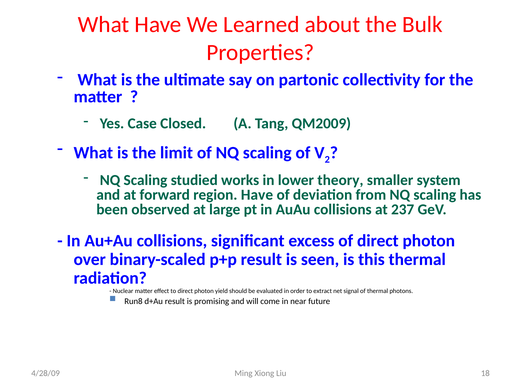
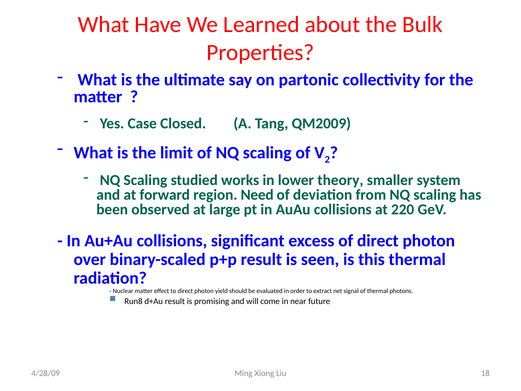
region Have: Have -> Need (257, 195)
237: 237 -> 220 (403, 209)
